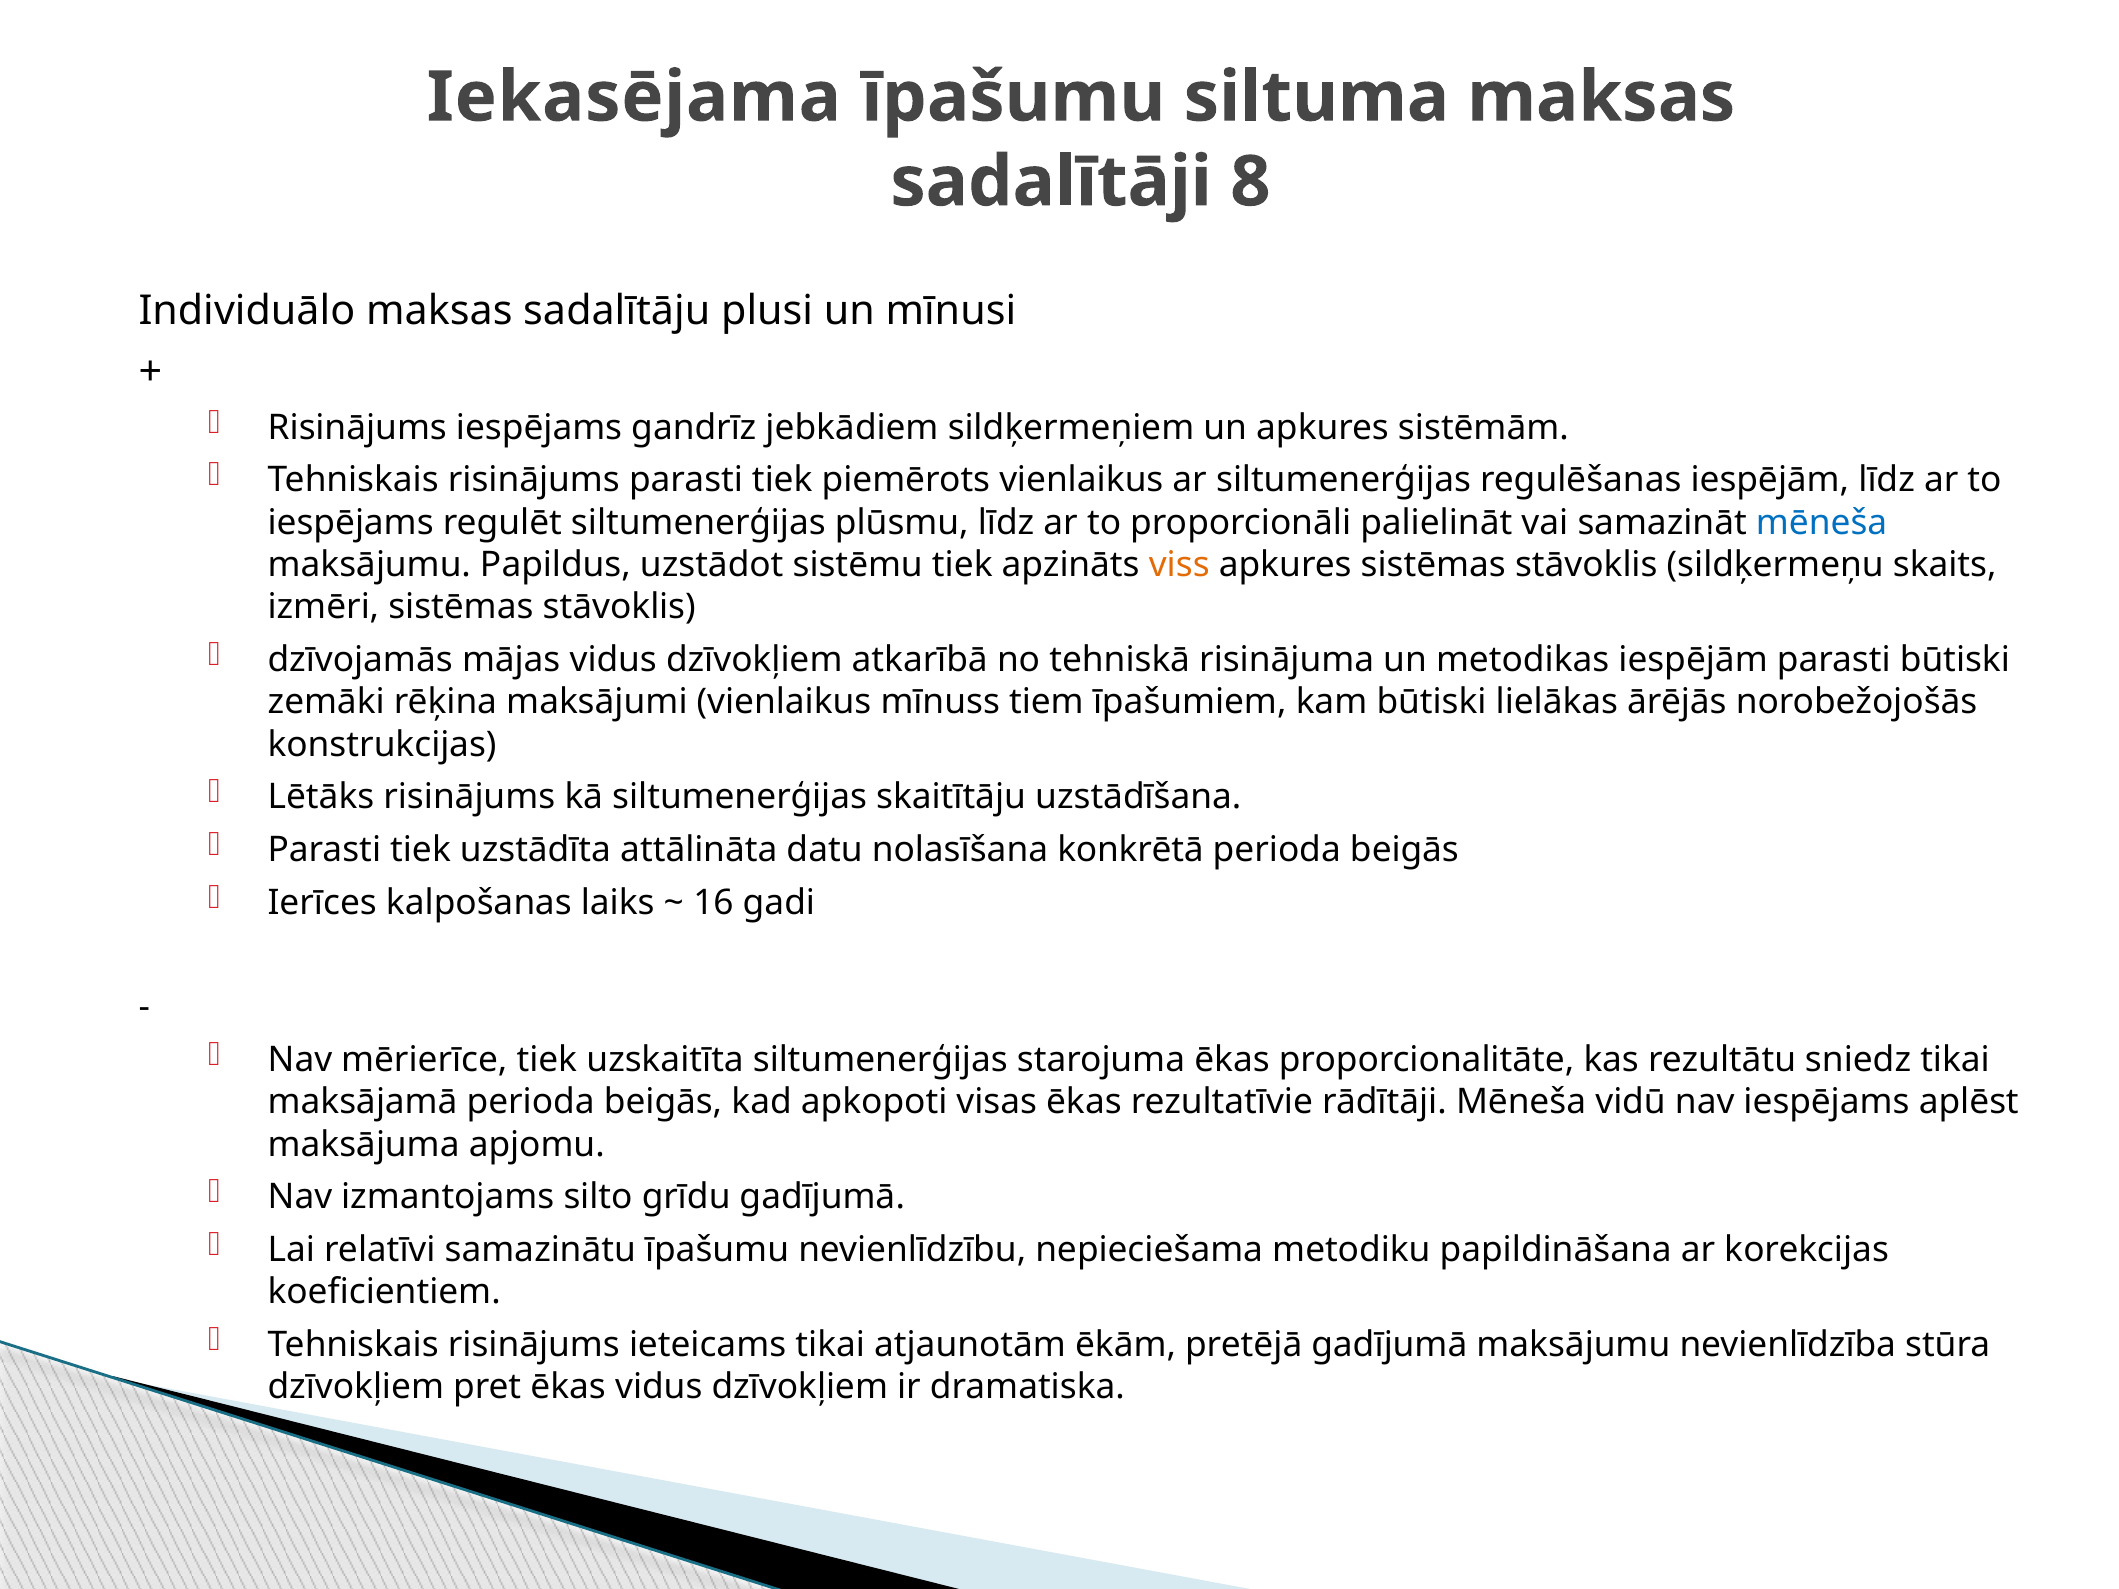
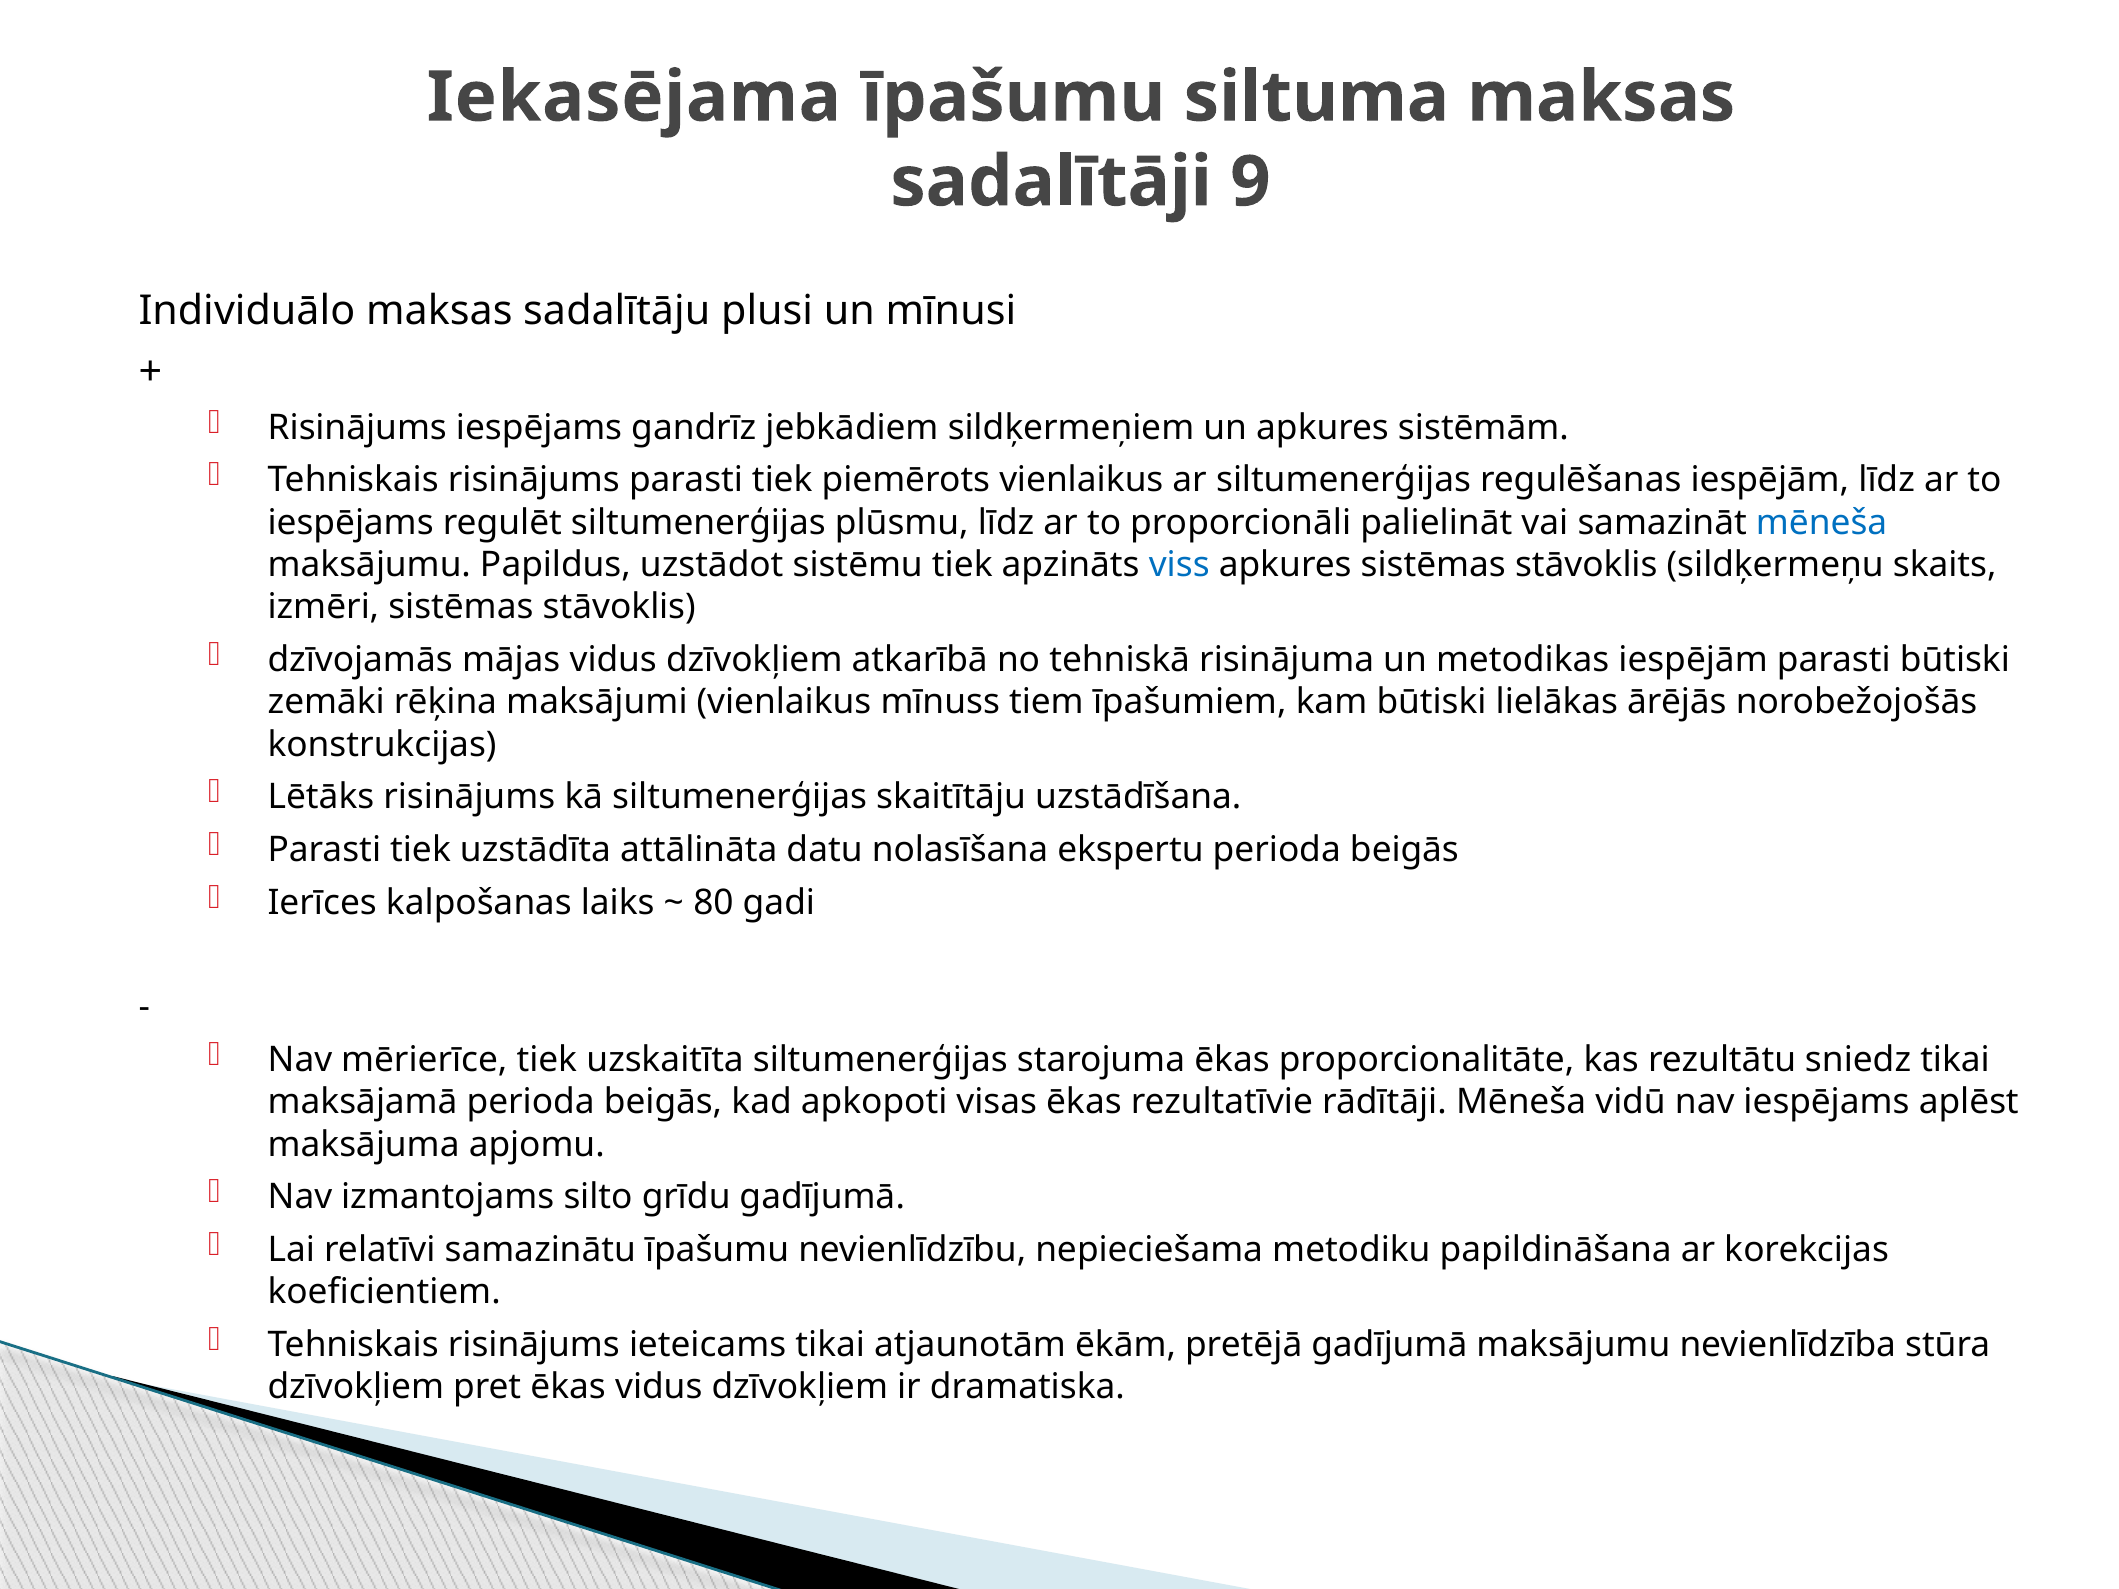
8: 8 -> 9 (1250, 182)
viss colour: orange -> blue (1179, 565)
konkrētā: konkrētā -> ekspertu (1130, 850)
16: 16 -> 80 (714, 903)
